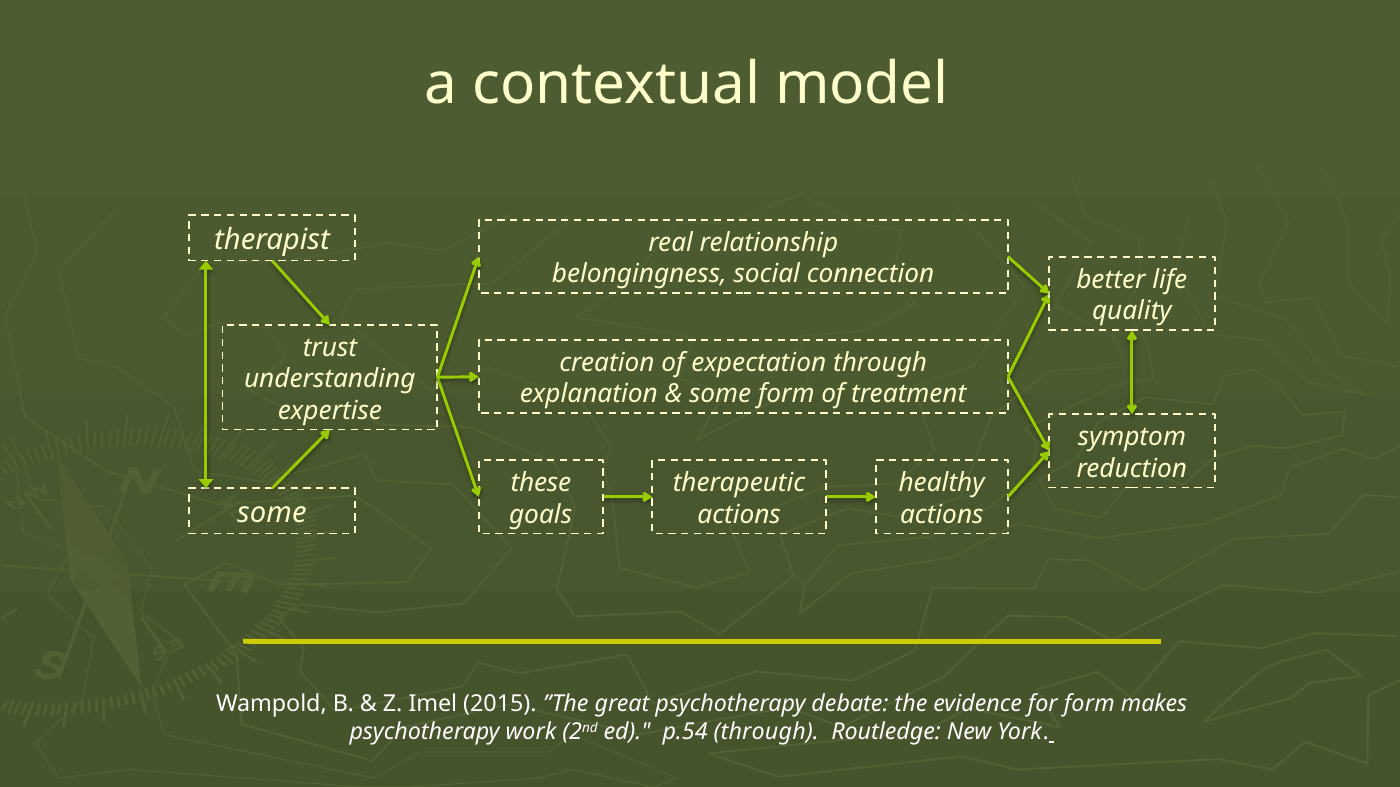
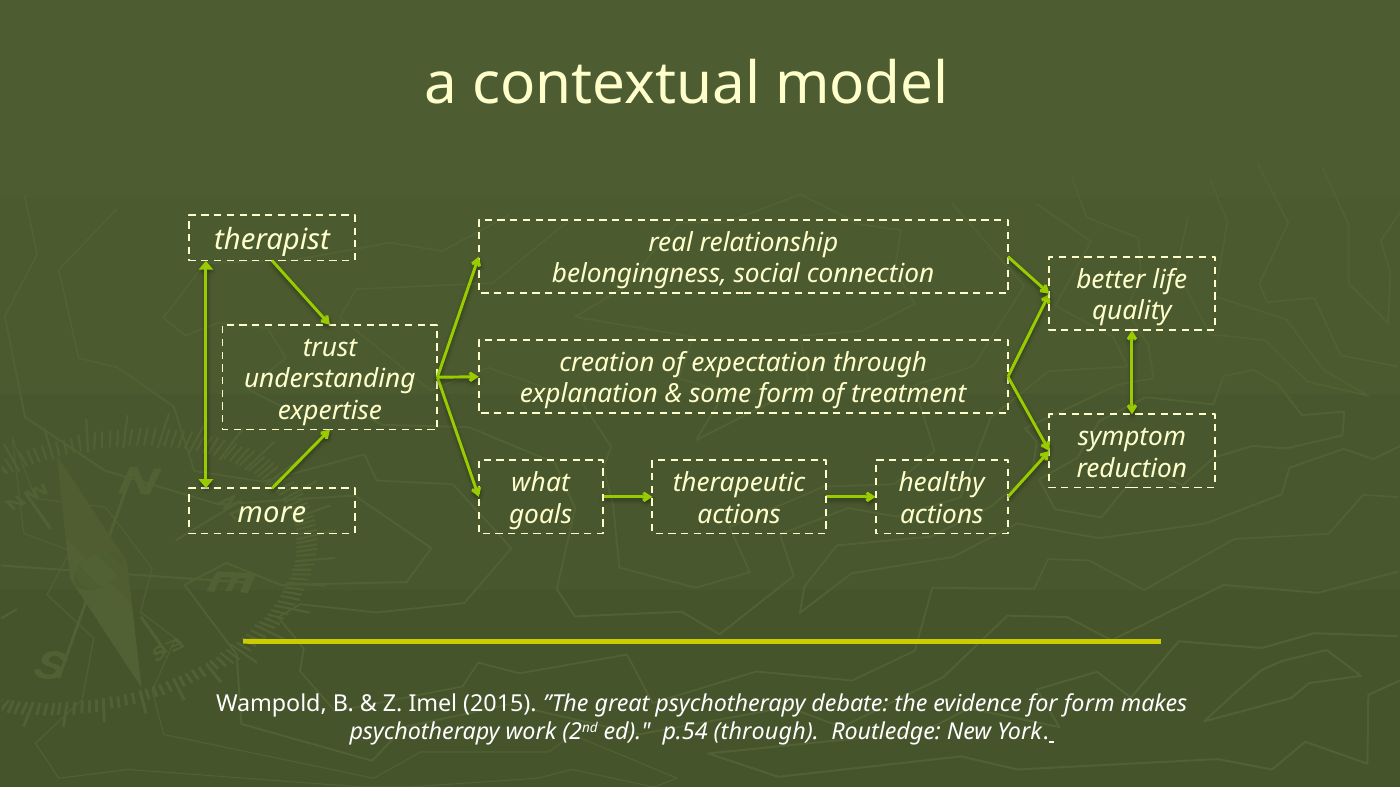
these: these -> what (541, 483)
some: some -> more (272, 513)
